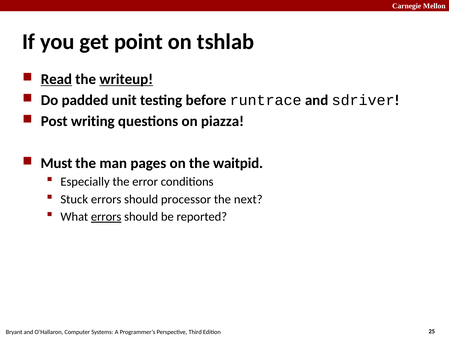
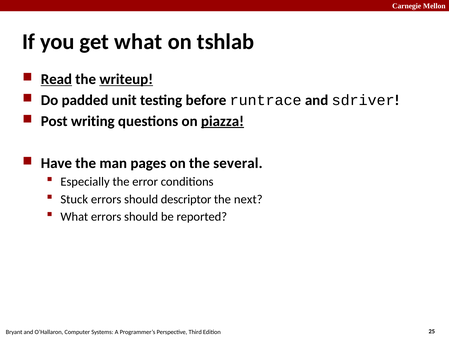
get point: point -> what (138, 42)
piazza underline: none -> present (223, 121)
Must: Must -> Have (56, 163)
waitpid: waitpid -> several (238, 163)
processor: processor -> descriptor (186, 199)
errors underline: present -> none (106, 217)
